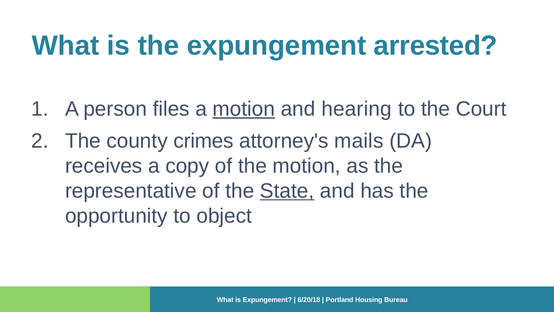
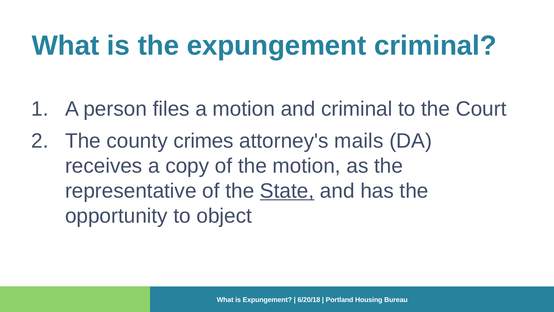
expungement arrested: arrested -> criminal (435, 46)
motion underline: present -> none (244, 109)
and hearing: hearing -> criminal (357, 109)
